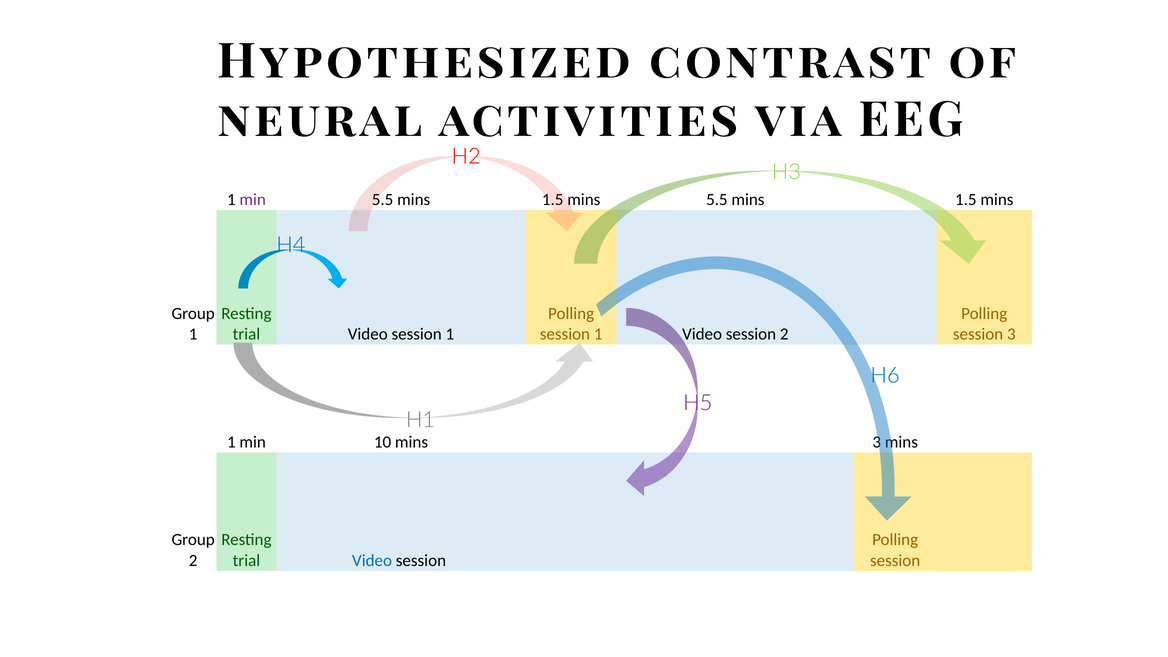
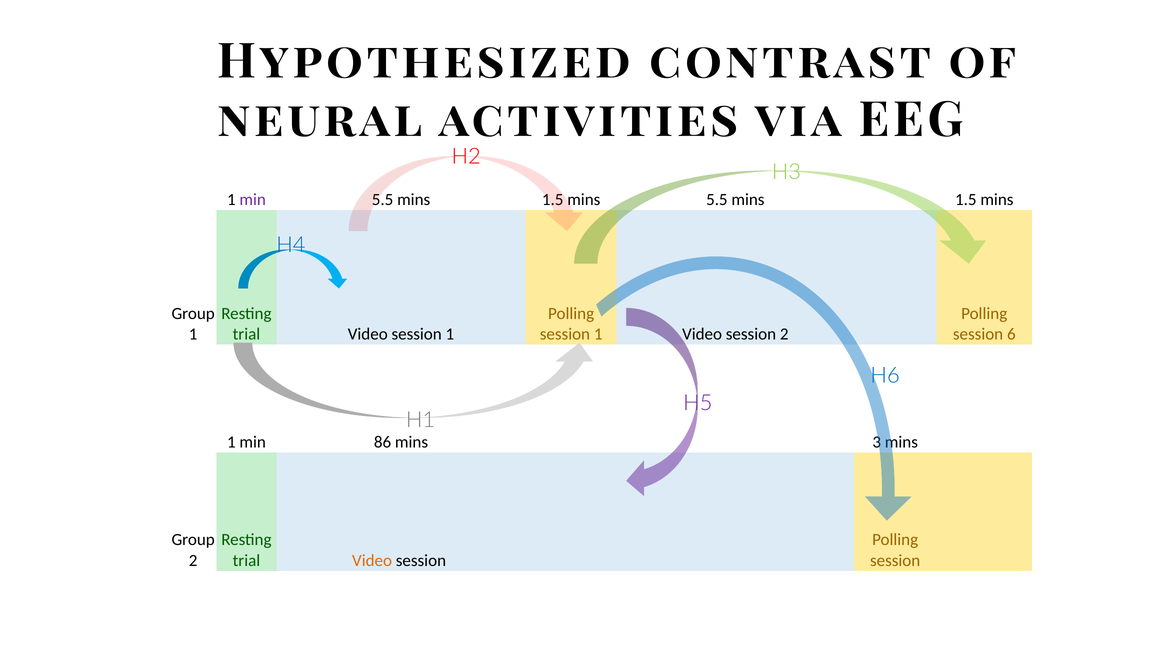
session 3: 3 -> 6 (1011, 334)
10: 10 -> 86 (383, 442)
Video colour: blue -> orange (372, 561)
